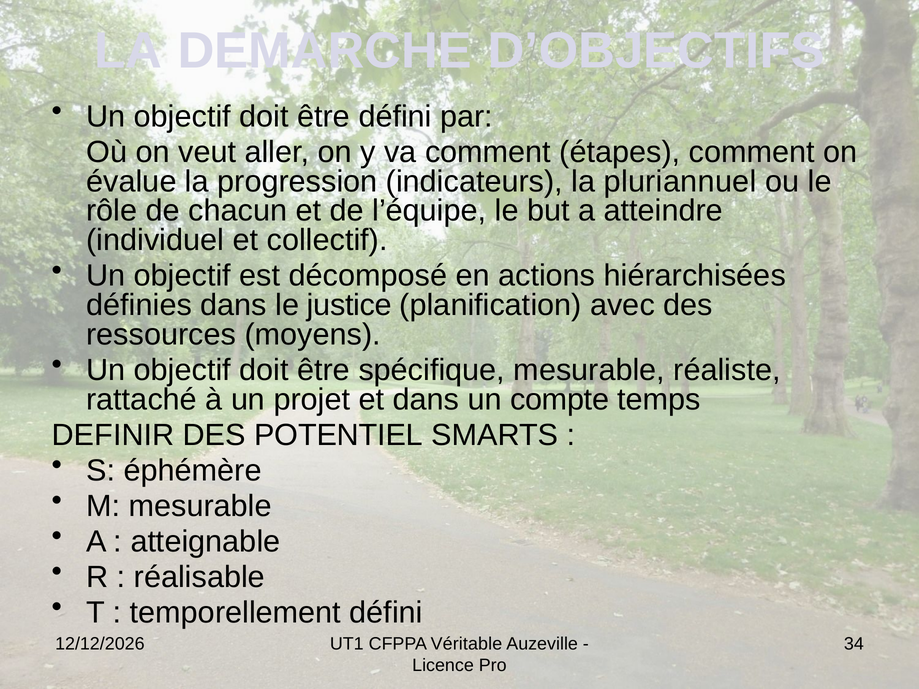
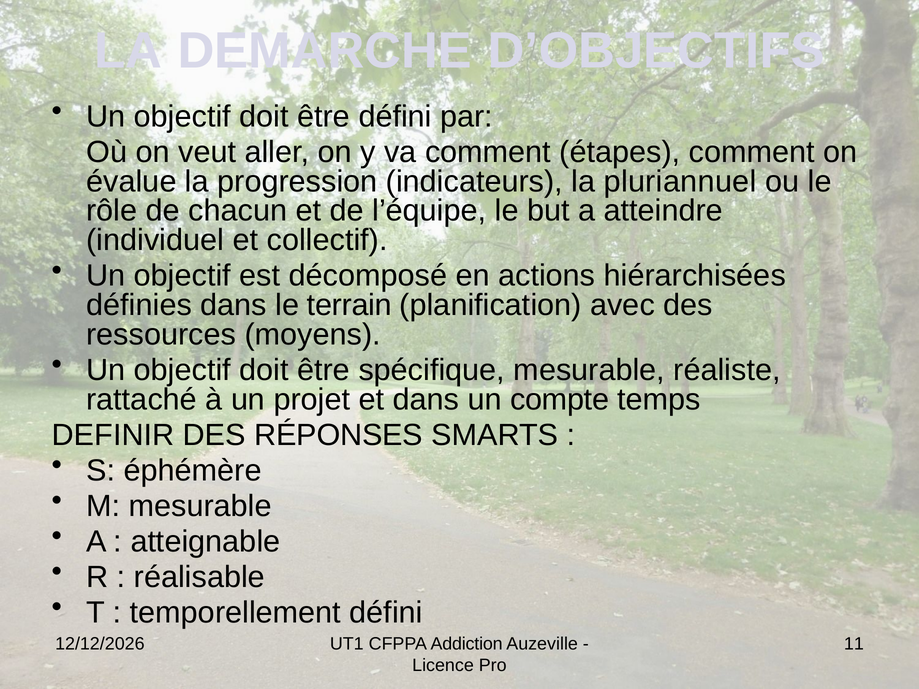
justice: justice -> terrain (349, 305)
POTENTIEL: POTENTIEL -> RÉPONSES (339, 435)
Véritable: Véritable -> Addiction (467, 644)
34: 34 -> 11 (854, 644)
